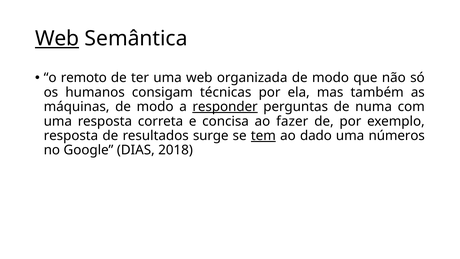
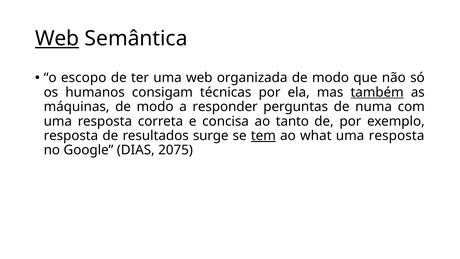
remoto: remoto -> escopo (84, 78)
também underline: none -> present (377, 92)
responder underline: present -> none (225, 107)
fazer: fazer -> tanto (292, 121)
dado: dado -> what (316, 136)
números: números -> resposta (397, 136)
2018: 2018 -> 2075 (176, 150)
